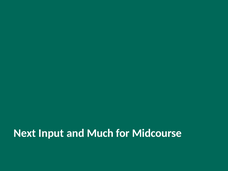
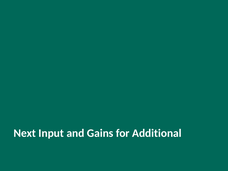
Much: Much -> Gains (100, 133)
Midcourse: Midcourse -> Additional (157, 133)
